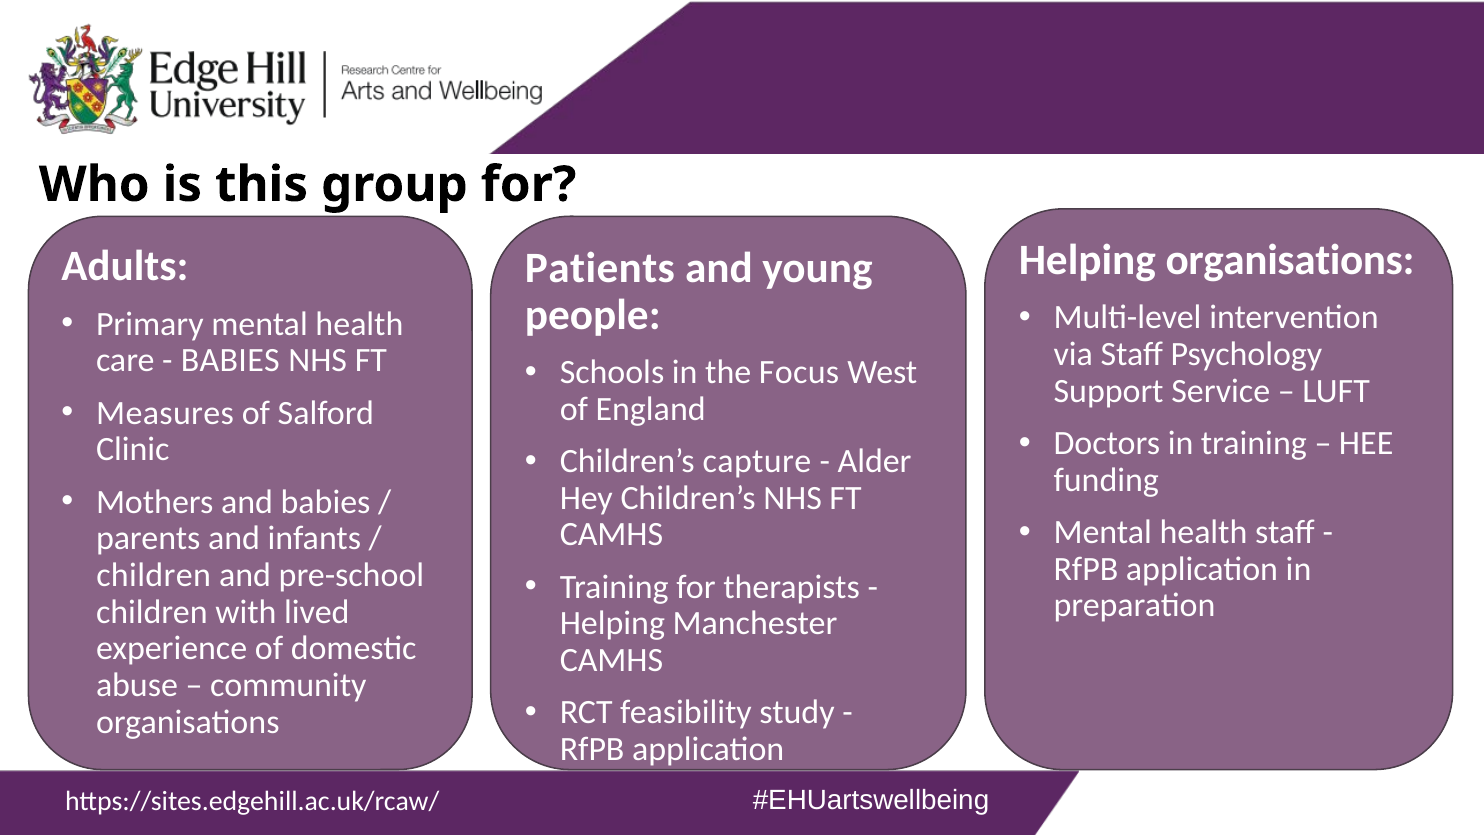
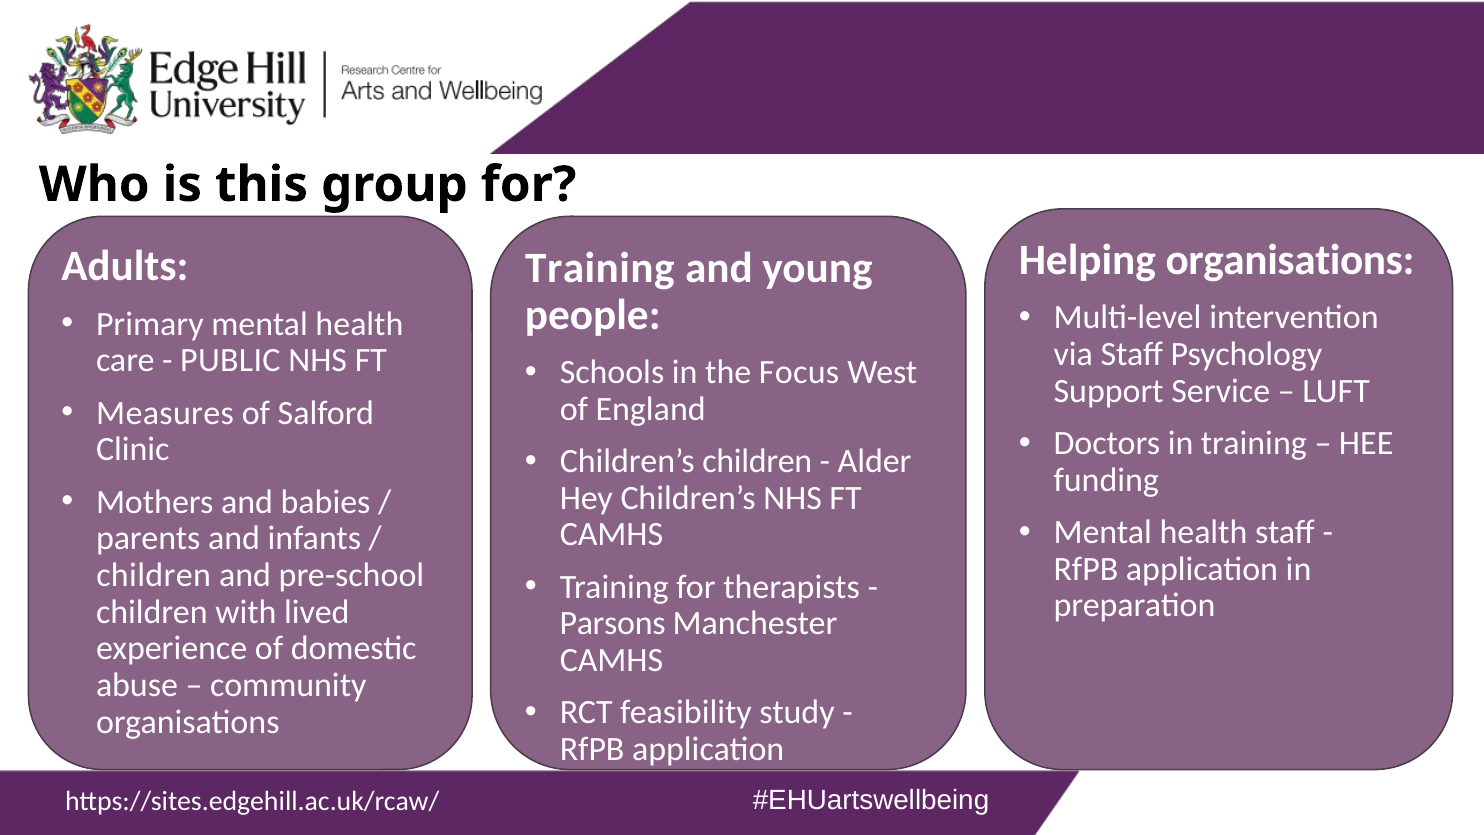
Patients: Patients -> Training (600, 268)
BABIES: BABIES -> PUBLIC (230, 361)
Children’s capture: capture -> children (757, 461)
Helping: Helping -> Parsons (613, 623)
